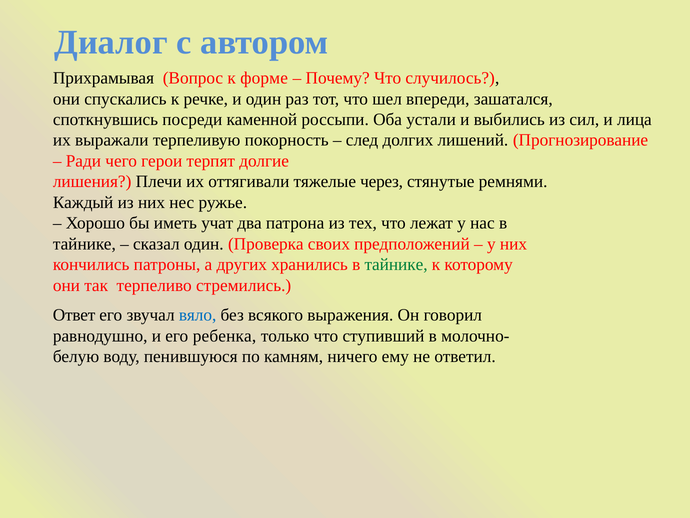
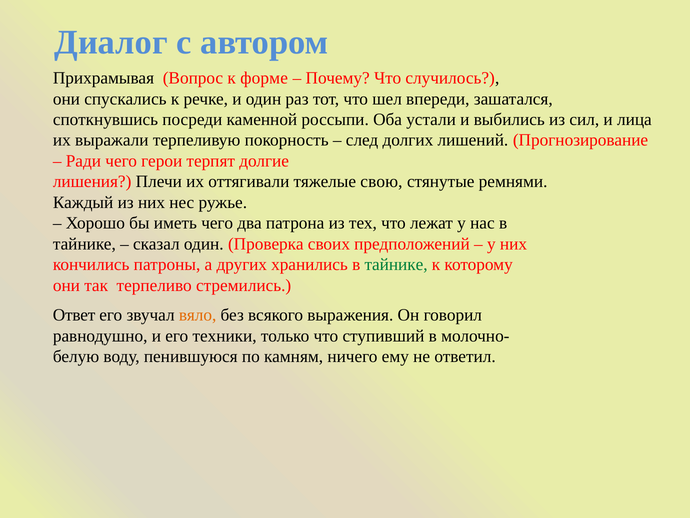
через: через -> свою (381, 182)
иметь учат: учат -> чего (217, 223)
вяло colour: blue -> orange (198, 315)
ребенка: ребенка -> техники (225, 336)
